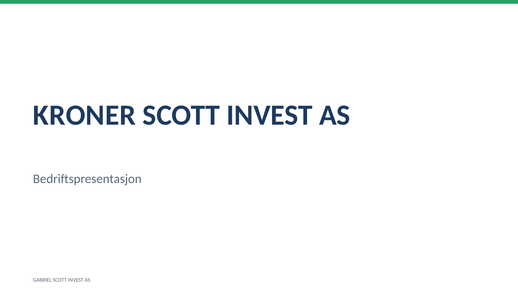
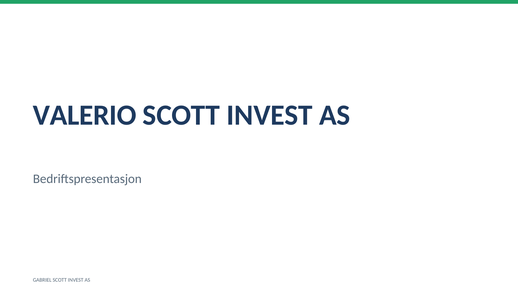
KRONER: KRONER -> VALERIO (85, 115)
